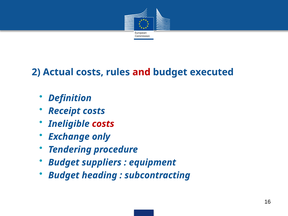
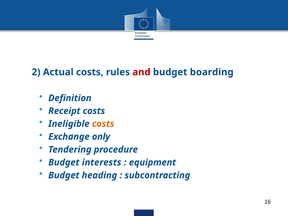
executed: executed -> boarding (212, 72)
costs colour: red -> orange (103, 124)
suppliers: suppliers -> interests (102, 162)
